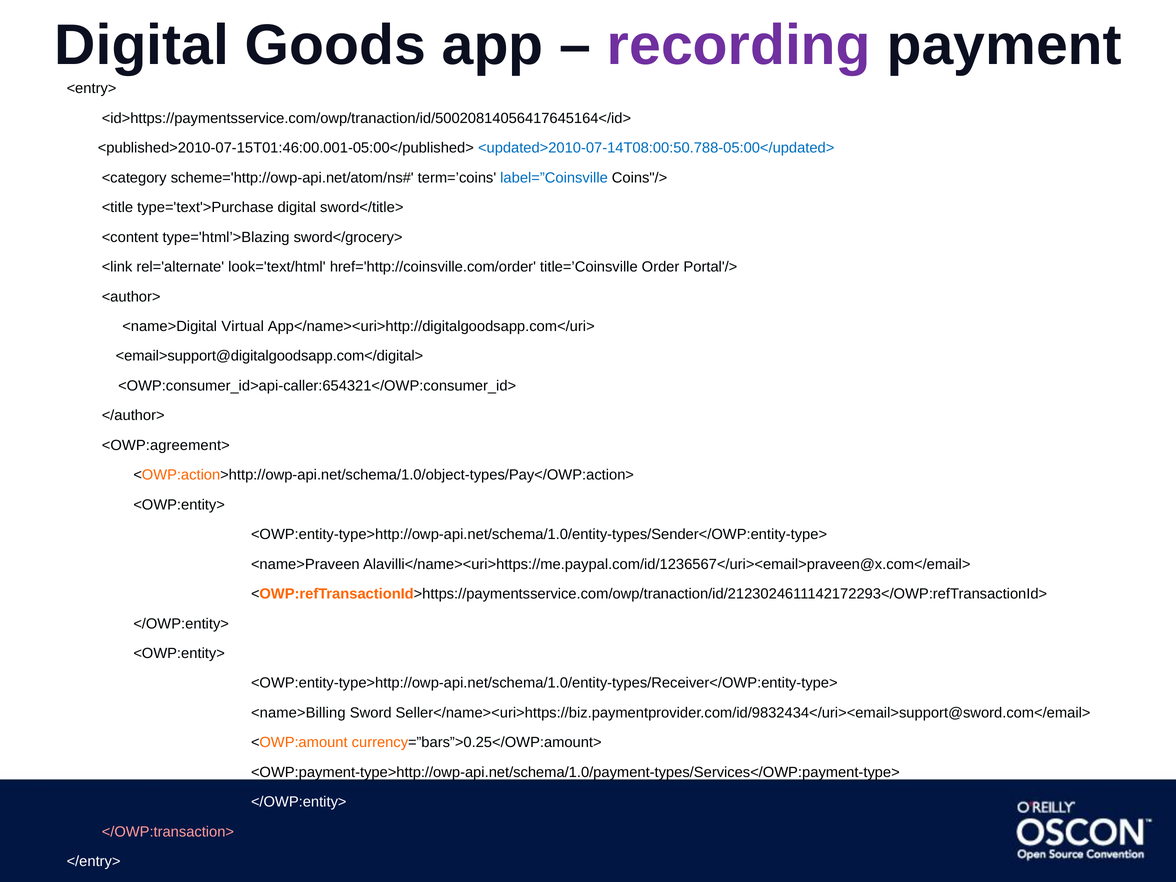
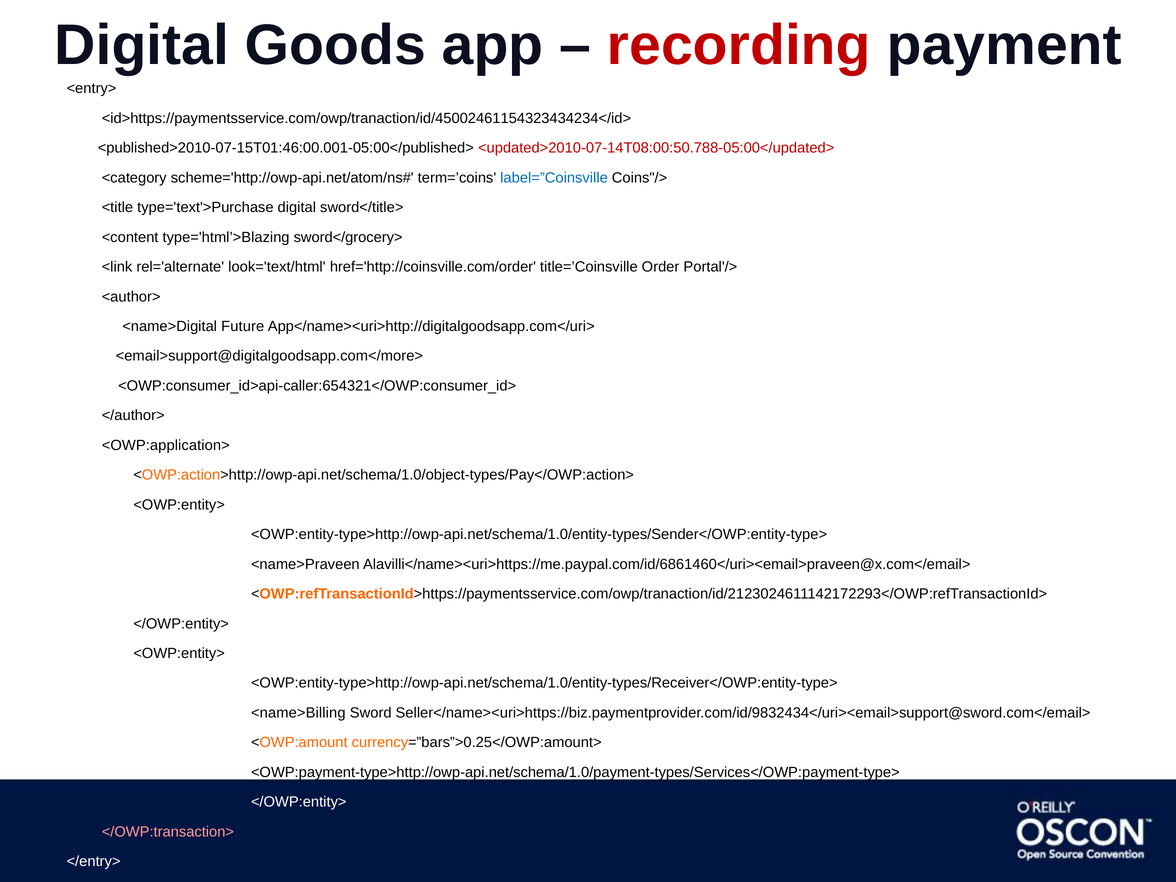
recording colour: purple -> red (739, 45)
<id>https://paymentsservice.com/owp/tranaction/id/50020814056417645164</id>: <id>https://paymentsservice.com/owp/tranaction/id/50020814056417645164</id> -> <id>https://paymentsservice.com/owp/tranaction/id/45002461154323434234</id> (366, 118)
<updated>2010-07-14T08:00:50.788-05:00</updated> colour: blue -> red (656, 148)
Virtual: Virtual -> Future (243, 326)
<email>support@digitalgoodsapp.com</digital>: <email>support@digitalgoodsapp.com</digital> -> <email>support@digitalgoodsapp.com</more> (269, 356)
<OWP:agreement>: <OWP:agreement> -> <OWP:application> (166, 445)
Alavilli</name><uri>https://me.paypal.com/id/1236567</uri><email>praveen@x.com</email>: Alavilli</name><uri>https://me.paypal.com/id/1236567</uri><email>praveen@x.com</email> -> Alavilli</name><uri>https://me.paypal.com/id/6861460</uri><email>praveen@x.com</email> (667, 564)
